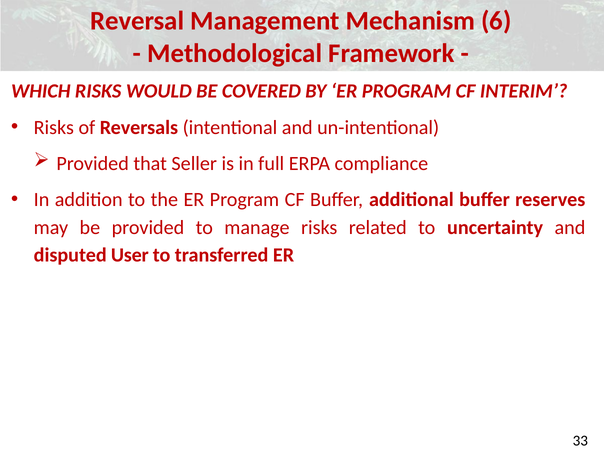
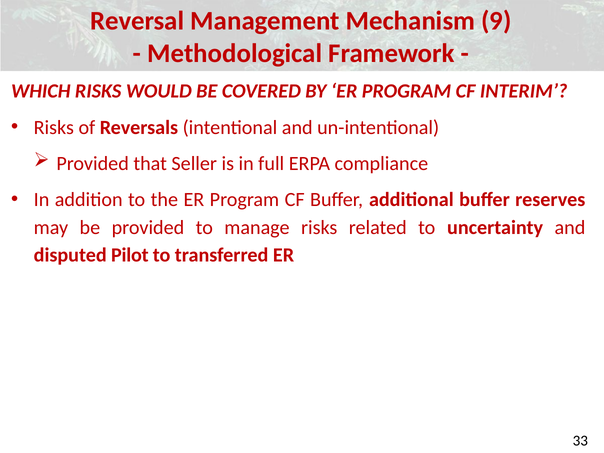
6: 6 -> 9 (496, 21)
User: User -> Pilot (130, 255)
